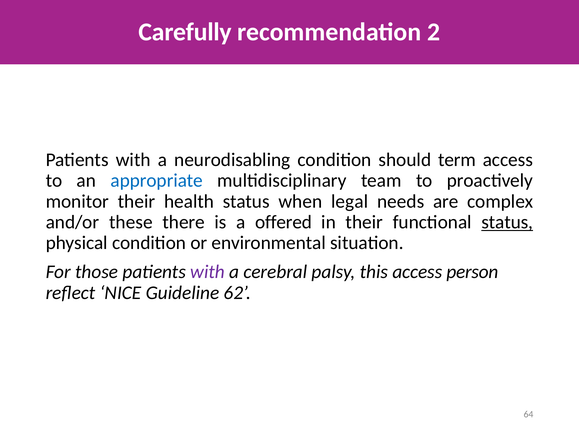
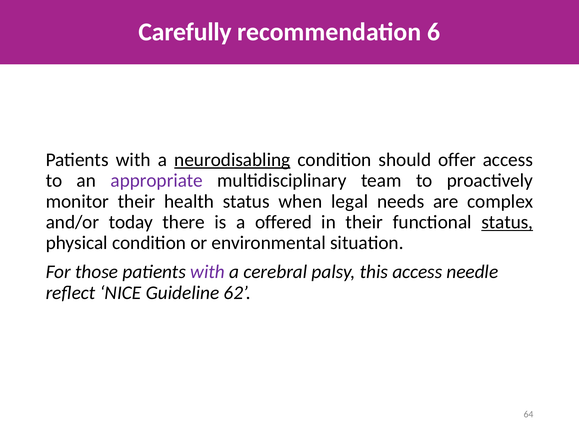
2: 2 -> 6 (434, 32)
neurodisabling underline: none -> present (232, 160)
term: term -> offer (457, 160)
appropriate colour: blue -> purple (157, 181)
these: these -> today (131, 222)
person: person -> needle (472, 272)
